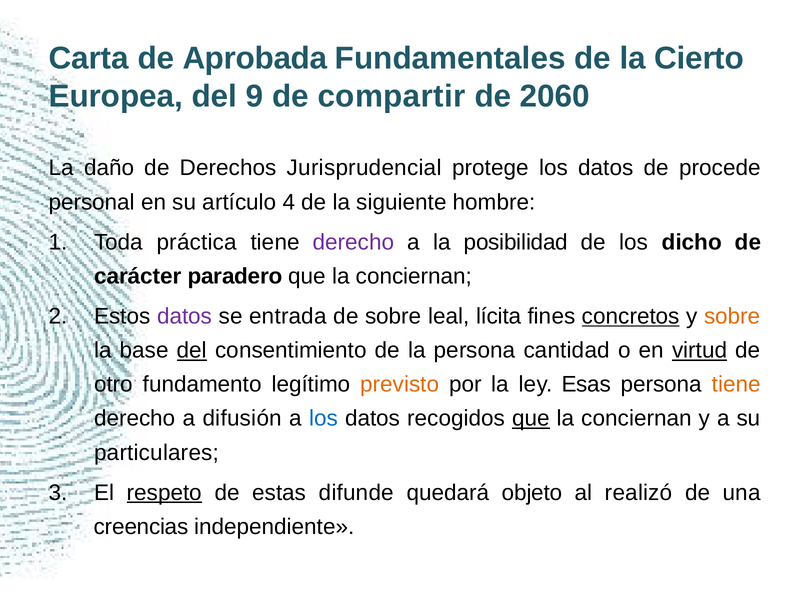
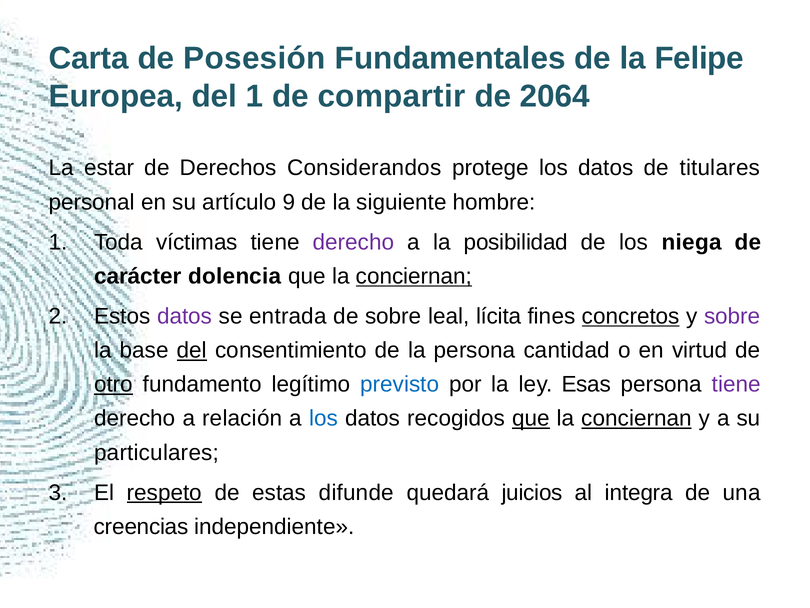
Aprobada: Aprobada -> Posesión (255, 58)
Cierto: Cierto -> Felipe (699, 58)
del 9: 9 -> 1 (255, 96)
2060: 2060 -> 2064 (555, 96)
daño: daño -> estar (109, 168)
Jurisprudencial: Jurisprudencial -> Considerandos (364, 168)
procede: procede -> titulares (720, 168)
4: 4 -> 9 (289, 202)
práctica: práctica -> víctimas (197, 242)
dicho: dicho -> niega (692, 242)
paradero: paradero -> dolencia (235, 276)
conciernan underline: none -> present (414, 276)
sobre colour: orange -> purple (732, 316)
virtud underline: present -> none (700, 350)
otro underline: none -> present (114, 384)
previsto colour: orange -> blue (400, 384)
tiene colour: orange -> purple (736, 384)
difusión: difusión -> relación (242, 418)
conciernan underline: none -> present (637, 418)
objeto: objeto -> juicios (532, 492)
realizó: realizó -> integra (639, 492)
